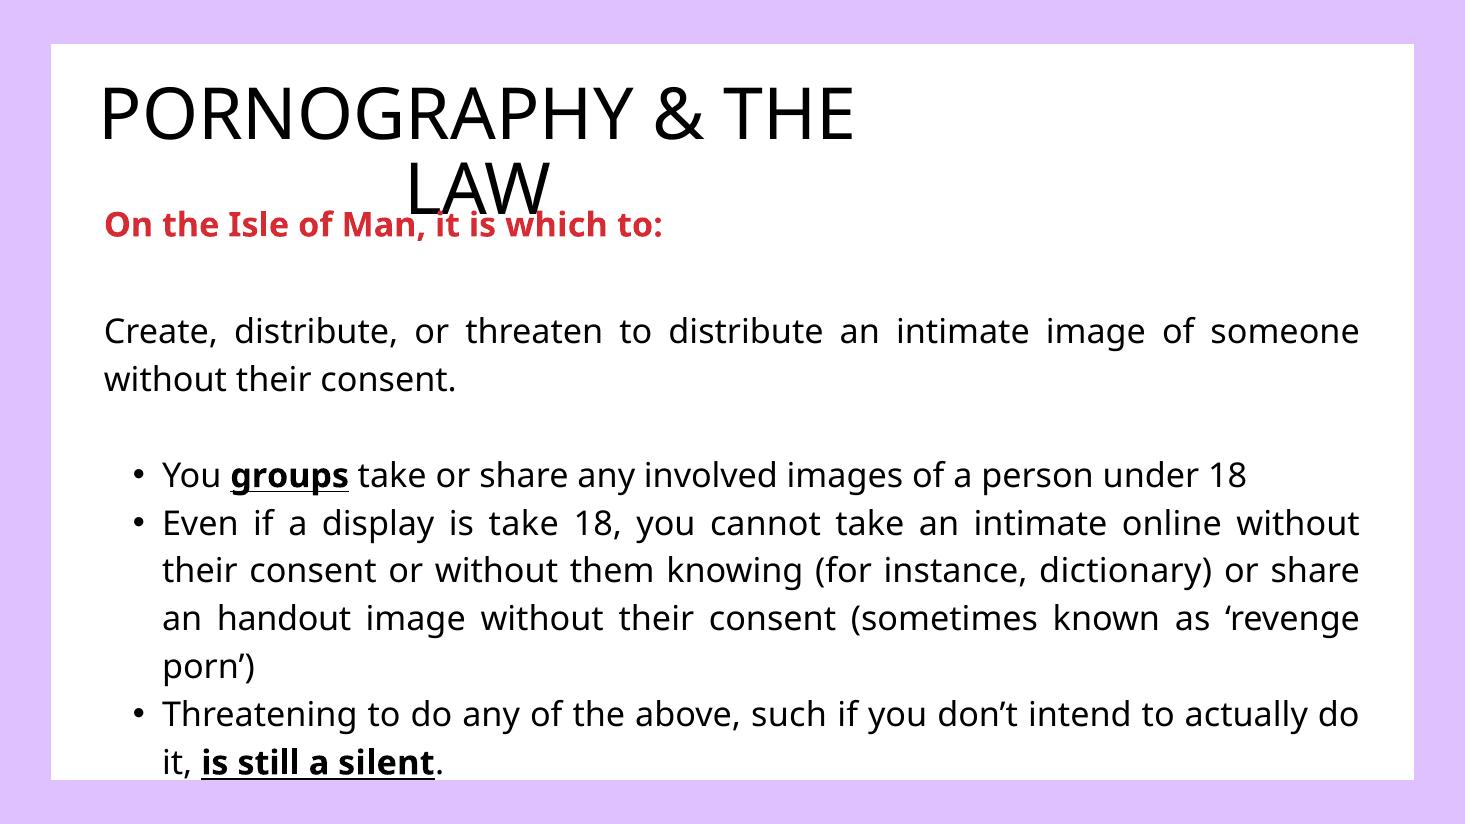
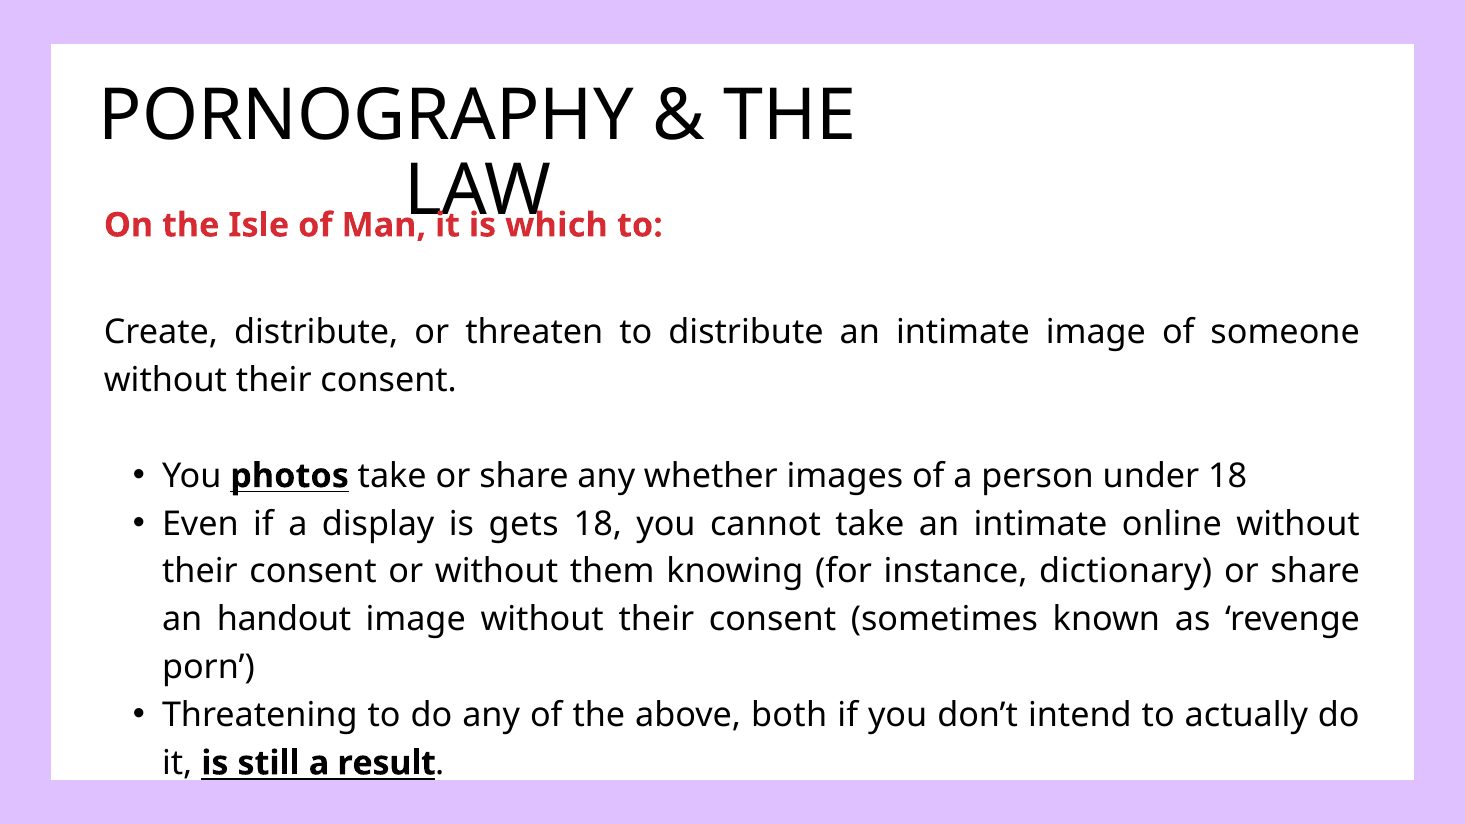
groups: groups -> photos (290, 476)
involved: involved -> whether (711, 476)
is take: take -> gets (524, 524)
such: such -> both (789, 715)
silent: silent -> result (387, 763)
